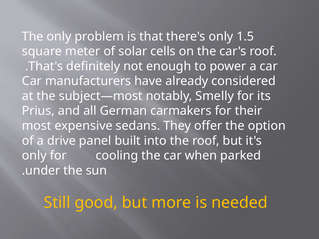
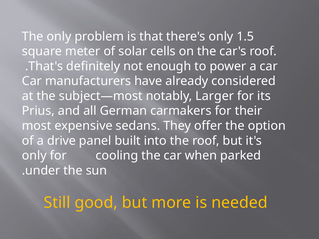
Smelly: Smelly -> Larger (215, 96)
